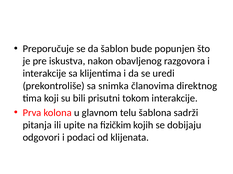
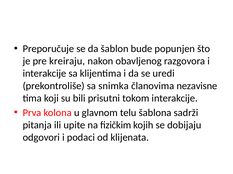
iskustva: iskustva -> kreiraju (67, 61)
direktnog: direktnog -> nezavisne (197, 86)
